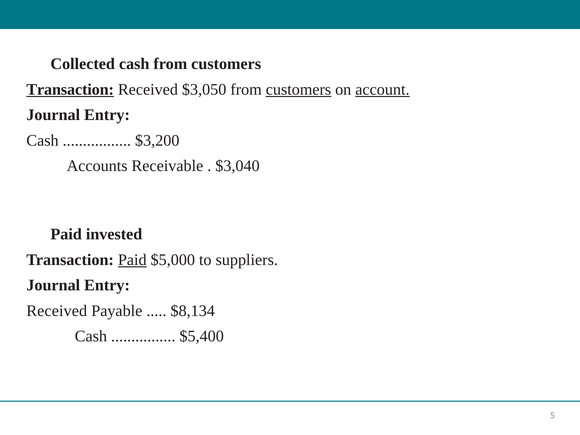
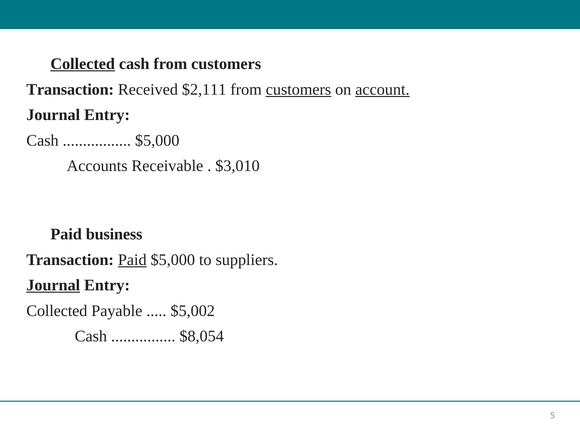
Collected underline: none -> present (83, 64)
Transaction underline: present -> none (70, 89)
$3,050: $3,050 -> $2,111 (204, 89)
$3,200: $3,200 -> $5,000 (157, 140)
$3,040: $3,040 -> $3,010 (237, 166)
invested: invested -> business (114, 234)
Journal underline: none -> present (53, 285)
Received: Received -> Collected (57, 311)
$8,134: $8,134 -> $5,002 (193, 311)
$5,400: $5,400 -> $8,054 (202, 336)
